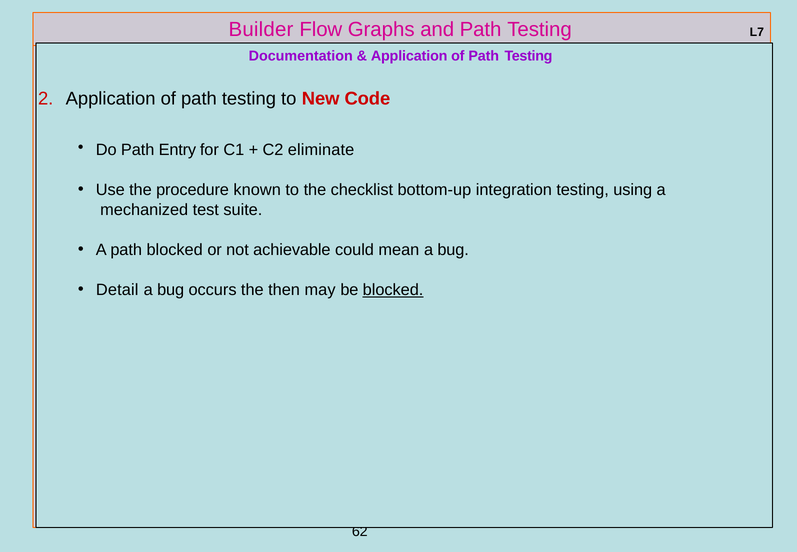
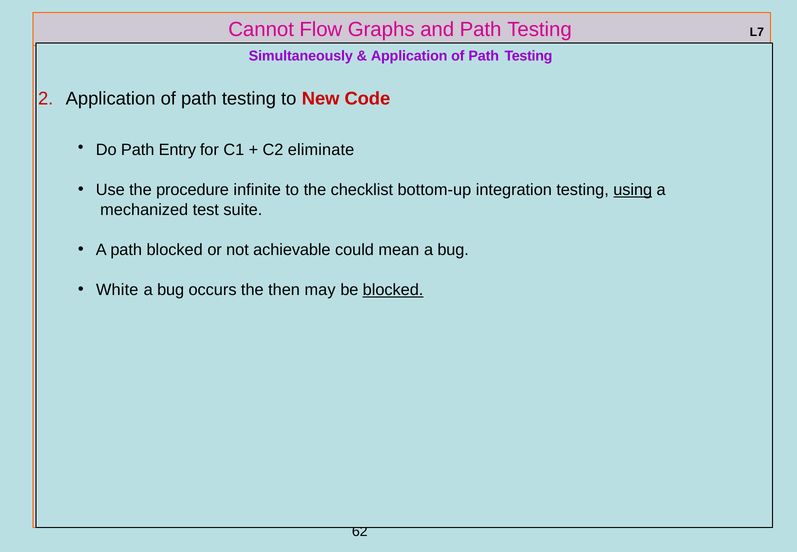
Builder: Builder -> Cannot (261, 30)
Documentation: Documentation -> Simultaneously (301, 56)
known: known -> infinite (257, 190)
using underline: none -> present (633, 190)
Detail: Detail -> White (117, 290)
